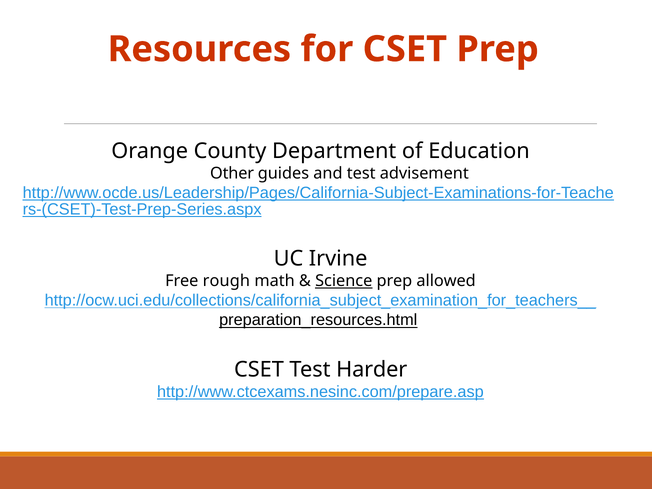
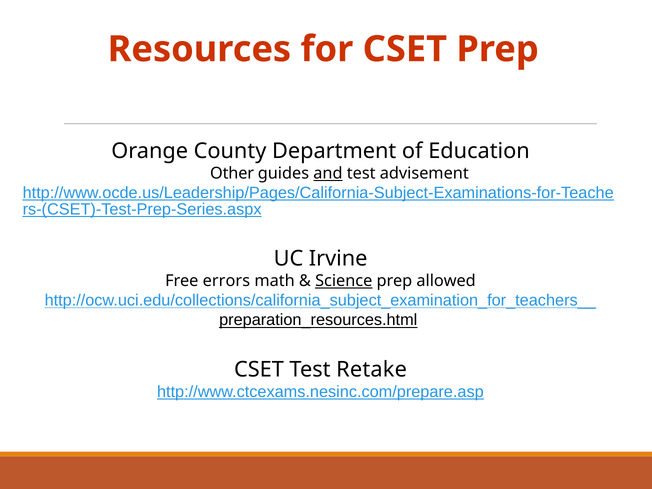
and underline: none -> present (328, 173)
rough: rough -> errors (226, 281)
Harder: Harder -> Retake (372, 369)
